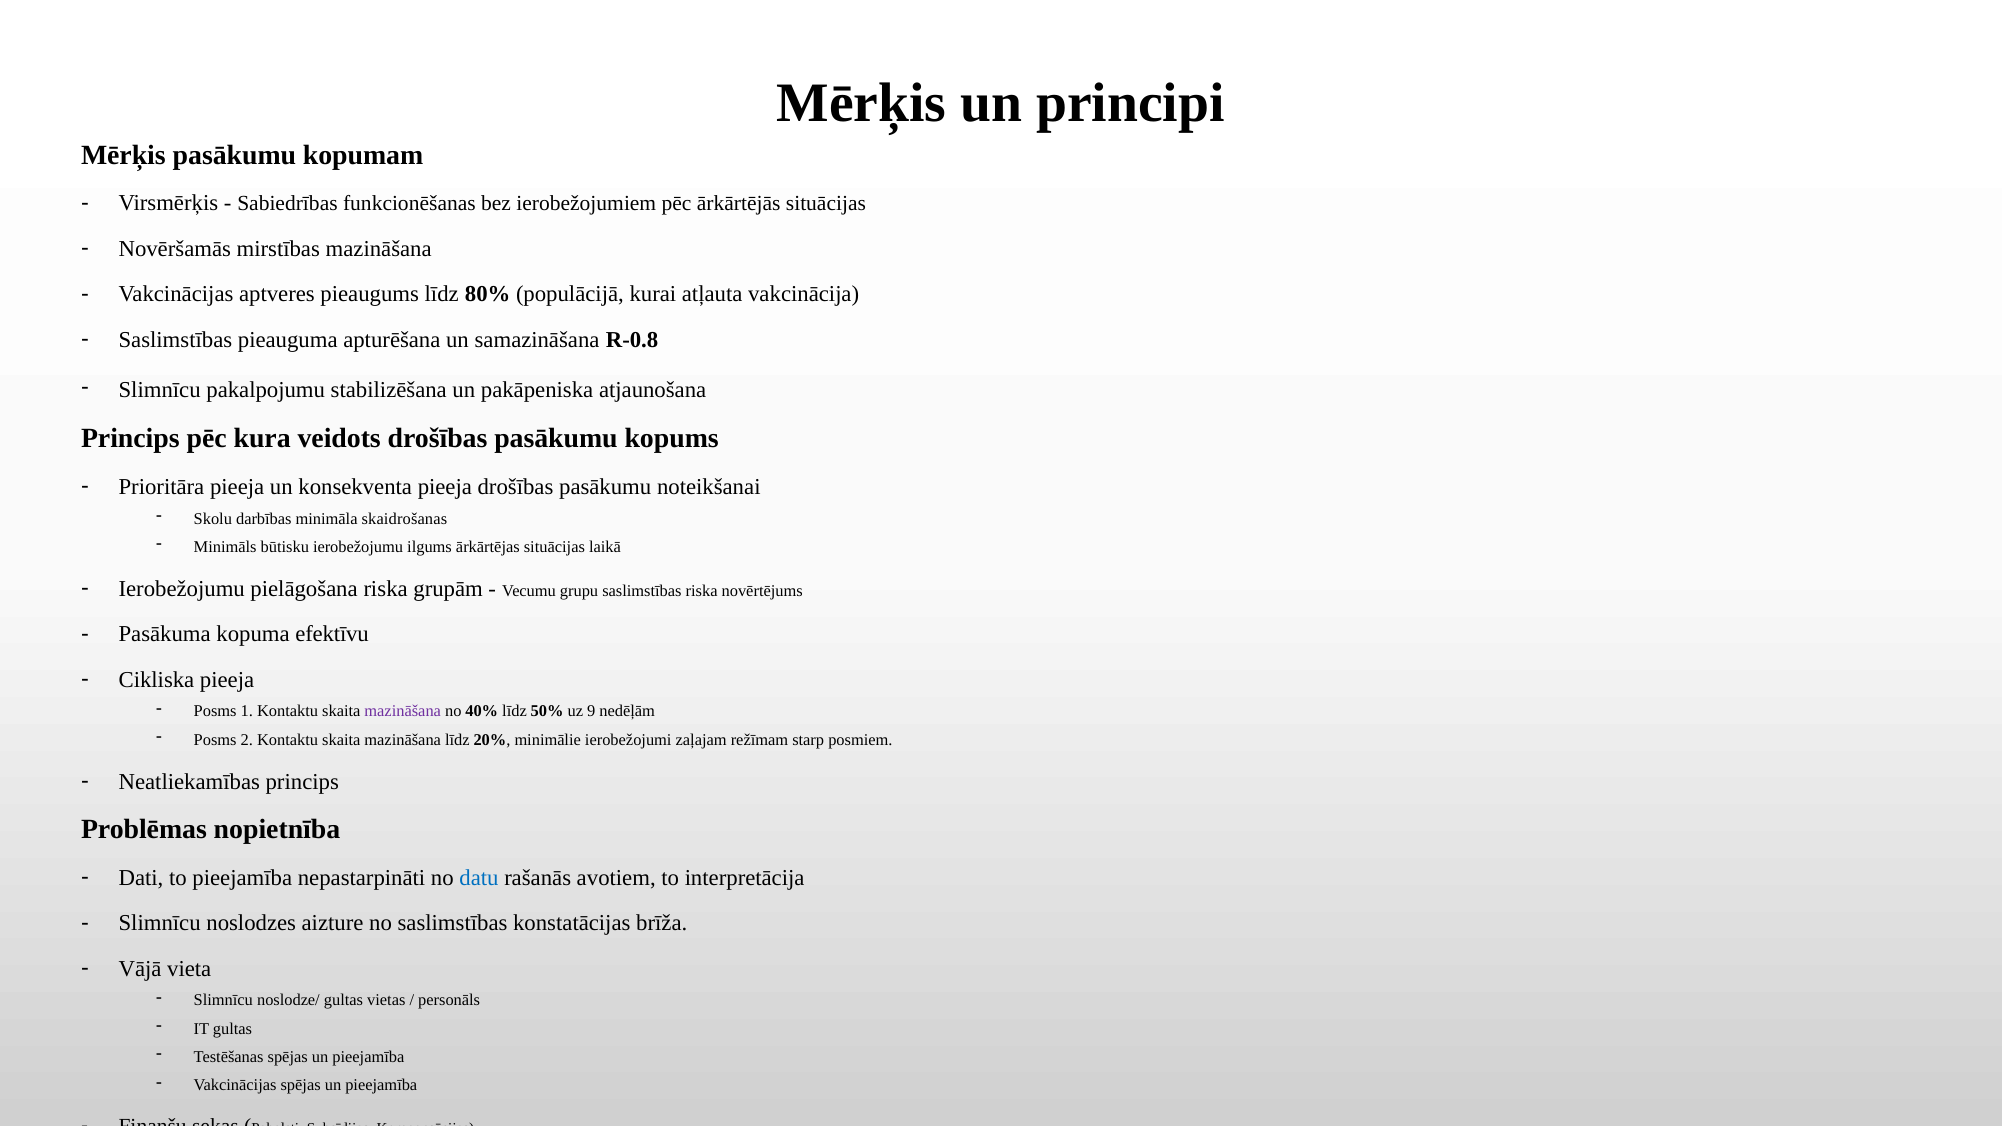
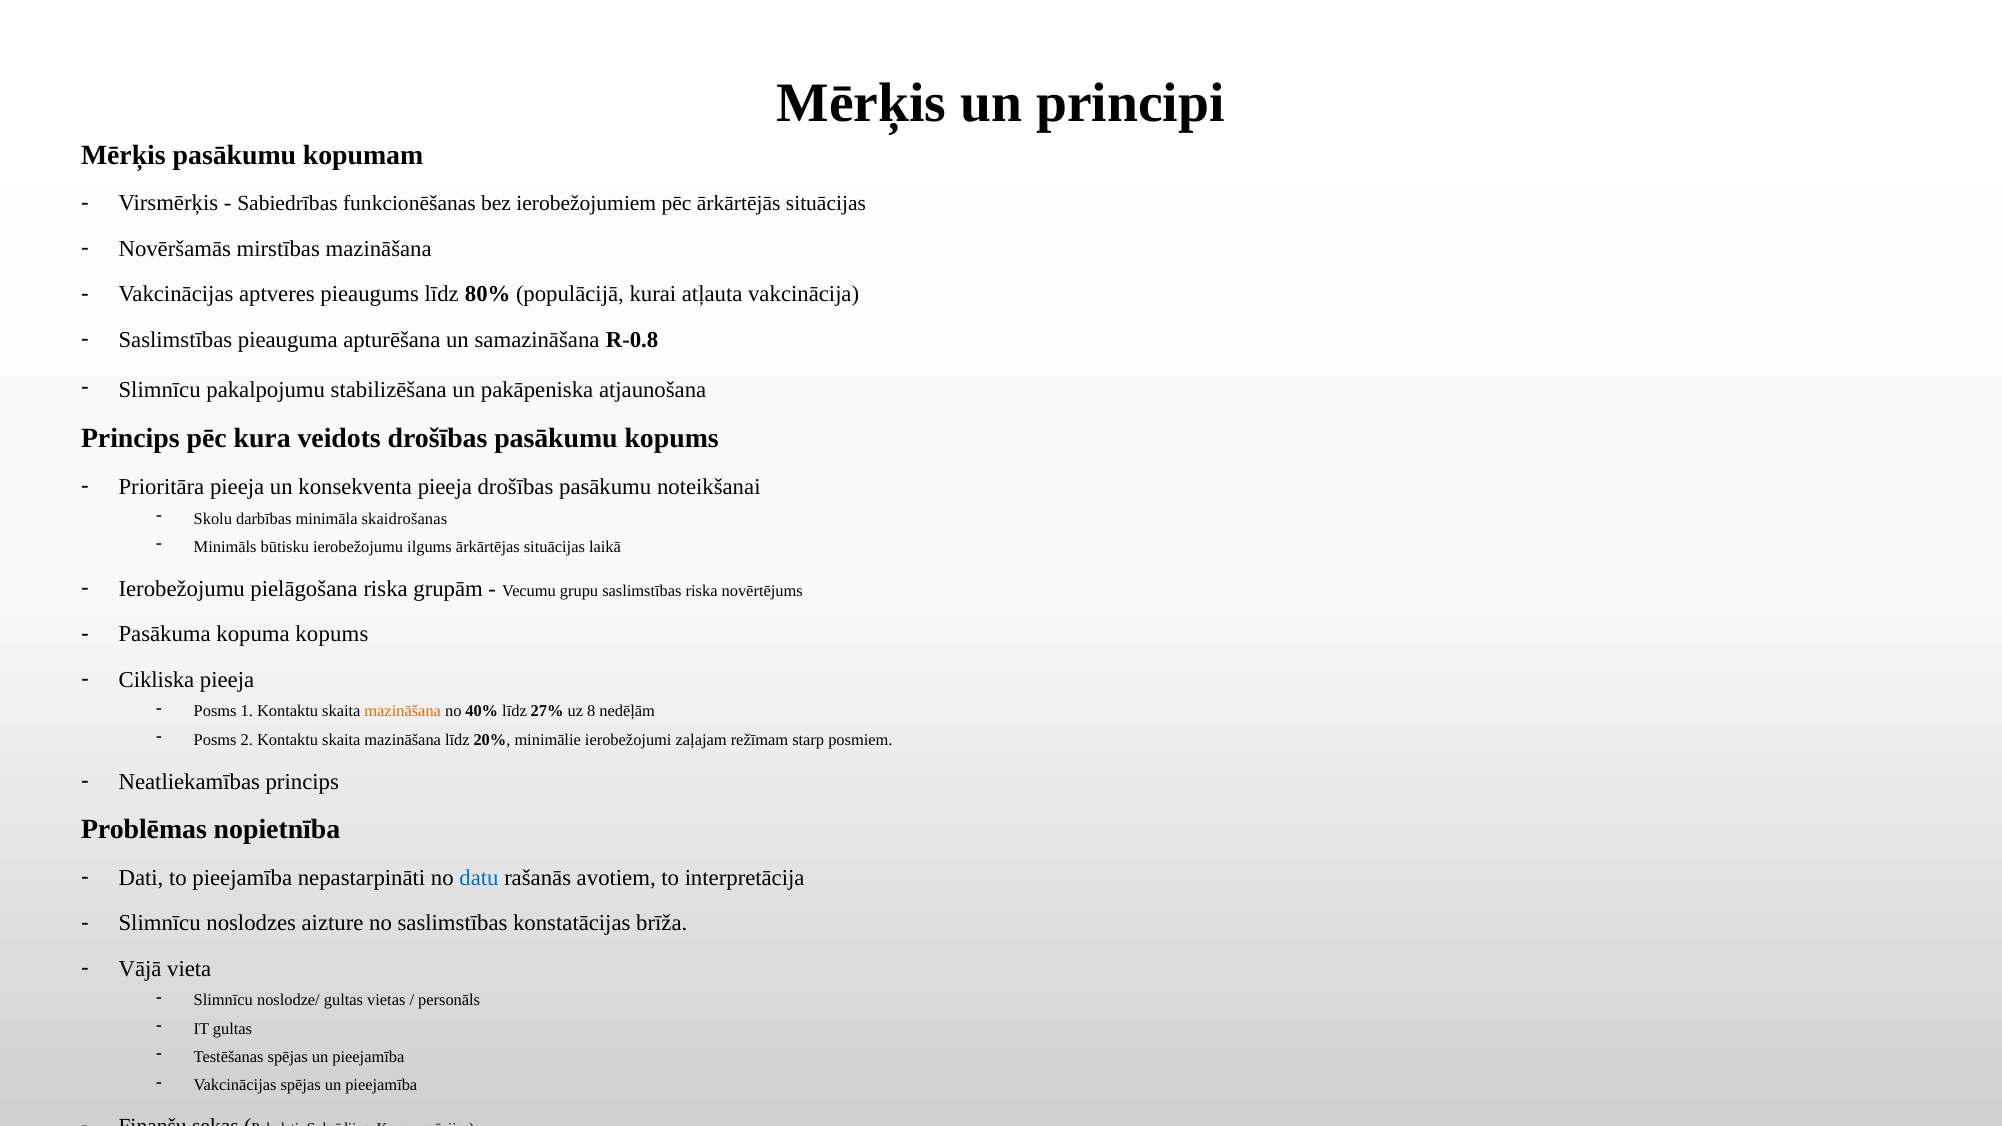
kopuma efektīvu: efektīvu -> kopums (332, 634)
mazināšana colour: purple -> orange (403, 712)
50%: 50% -> 27% (547, 712)
9: 9 -> 8 (591, 712)
